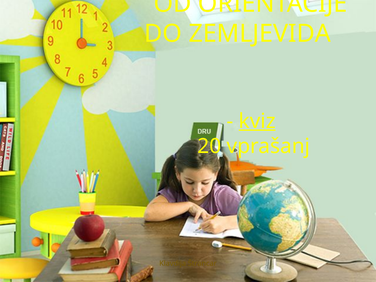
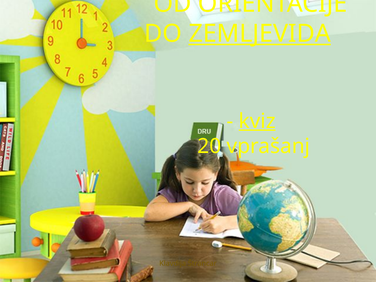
ZEMLJEVIDA underline: none -> present (260, 34)
